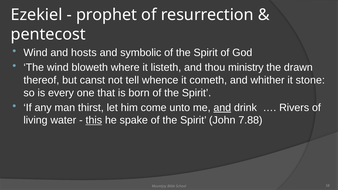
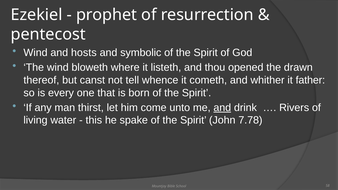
ministry: ministry -> opened (246, 67)
stone: stone -> father (310, 80)
this underline: present -> none (94, 120)
7.88: 7.88 -> 7.78 (250, 120)
